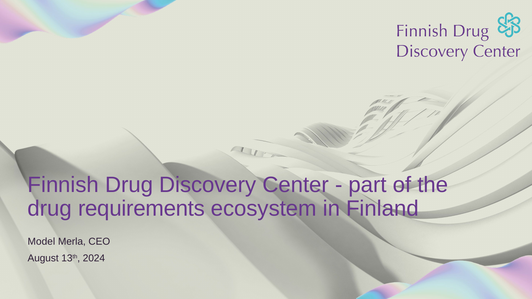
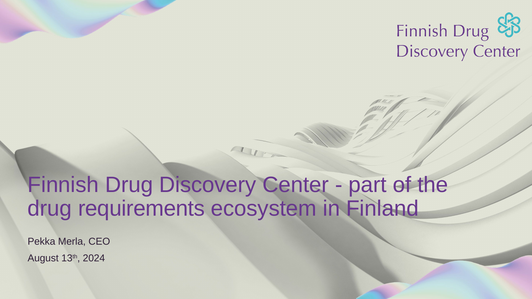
Model: Model -> Pekka (41, 242)
